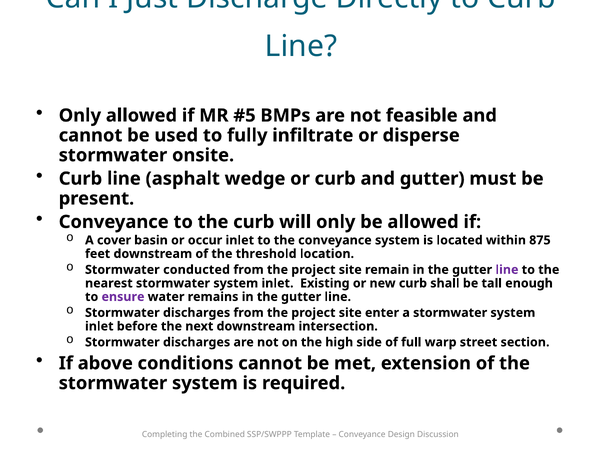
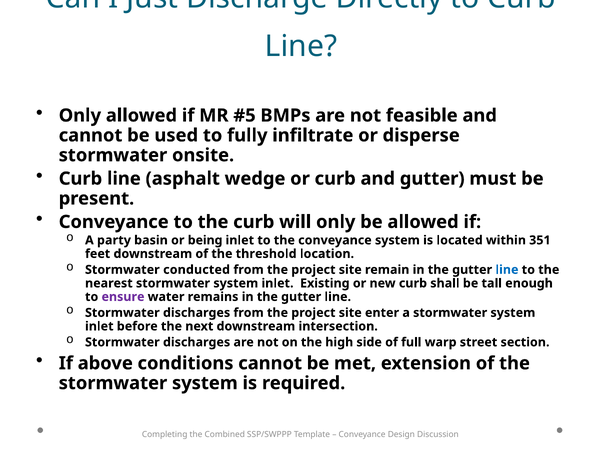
cover: cover -> party (114, 241)
occur: occur -> being (205, 241)
875: 875 -> 351 (540, 241)
line colour: purple -> blue (507, 270)
